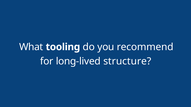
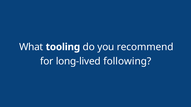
structure: structure -> following (127, 61)
